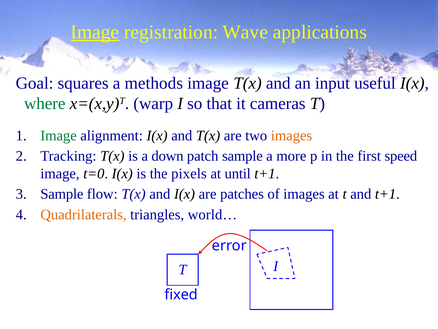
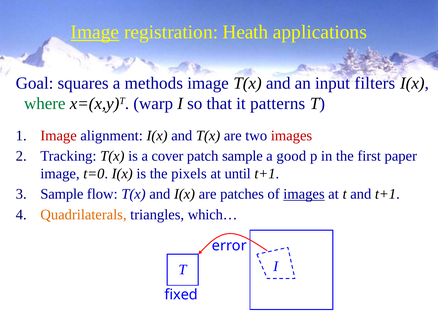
Wave: Wave -> Heath (245, 32)
useful: useful -> filters (375, 83)
cameras: cameras -> patterns (278, 103)
Image colour: green -> red (59, 135)
images colour: orange -> red (292, 135)
down: down -> cover (167, 156)
more: more -> good (291, 156)
speed: speed -> paper (401, 156)
images underline: none -> present (304, 194)
world…: world… -> which… (213, 214)
